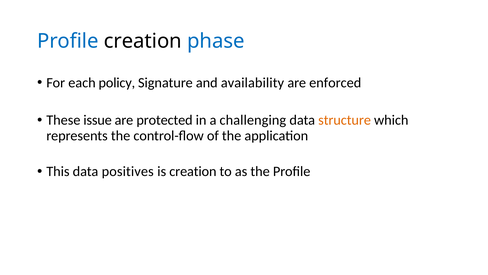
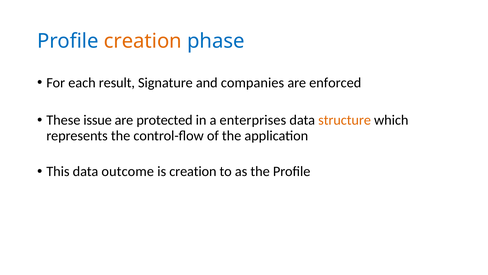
creation colour: black -> orange (143, 41)
policy: policy -> result (117, 83)
availability: availability -> companies (252, 83)
challenging: challenging -> enterprises (253, 120)
positives: positives -> outcome (128, 171)
